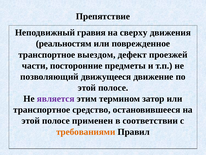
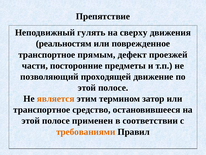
гравия: гравия -> гулять (91, 32)
выездом: выездом -> прямым (96, 54)
движущееся: движущееся -> проходящей (106, 76)
является colour: purple -> orange (56, 98)
